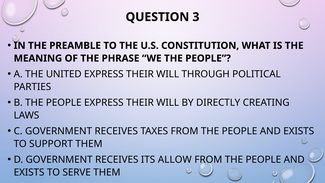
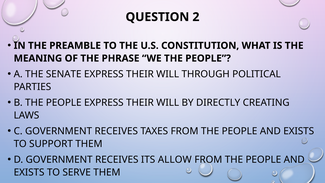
3: 3 -> 2 (196, 17)
UNITED: UNITED -> SENATE (64, 74)
